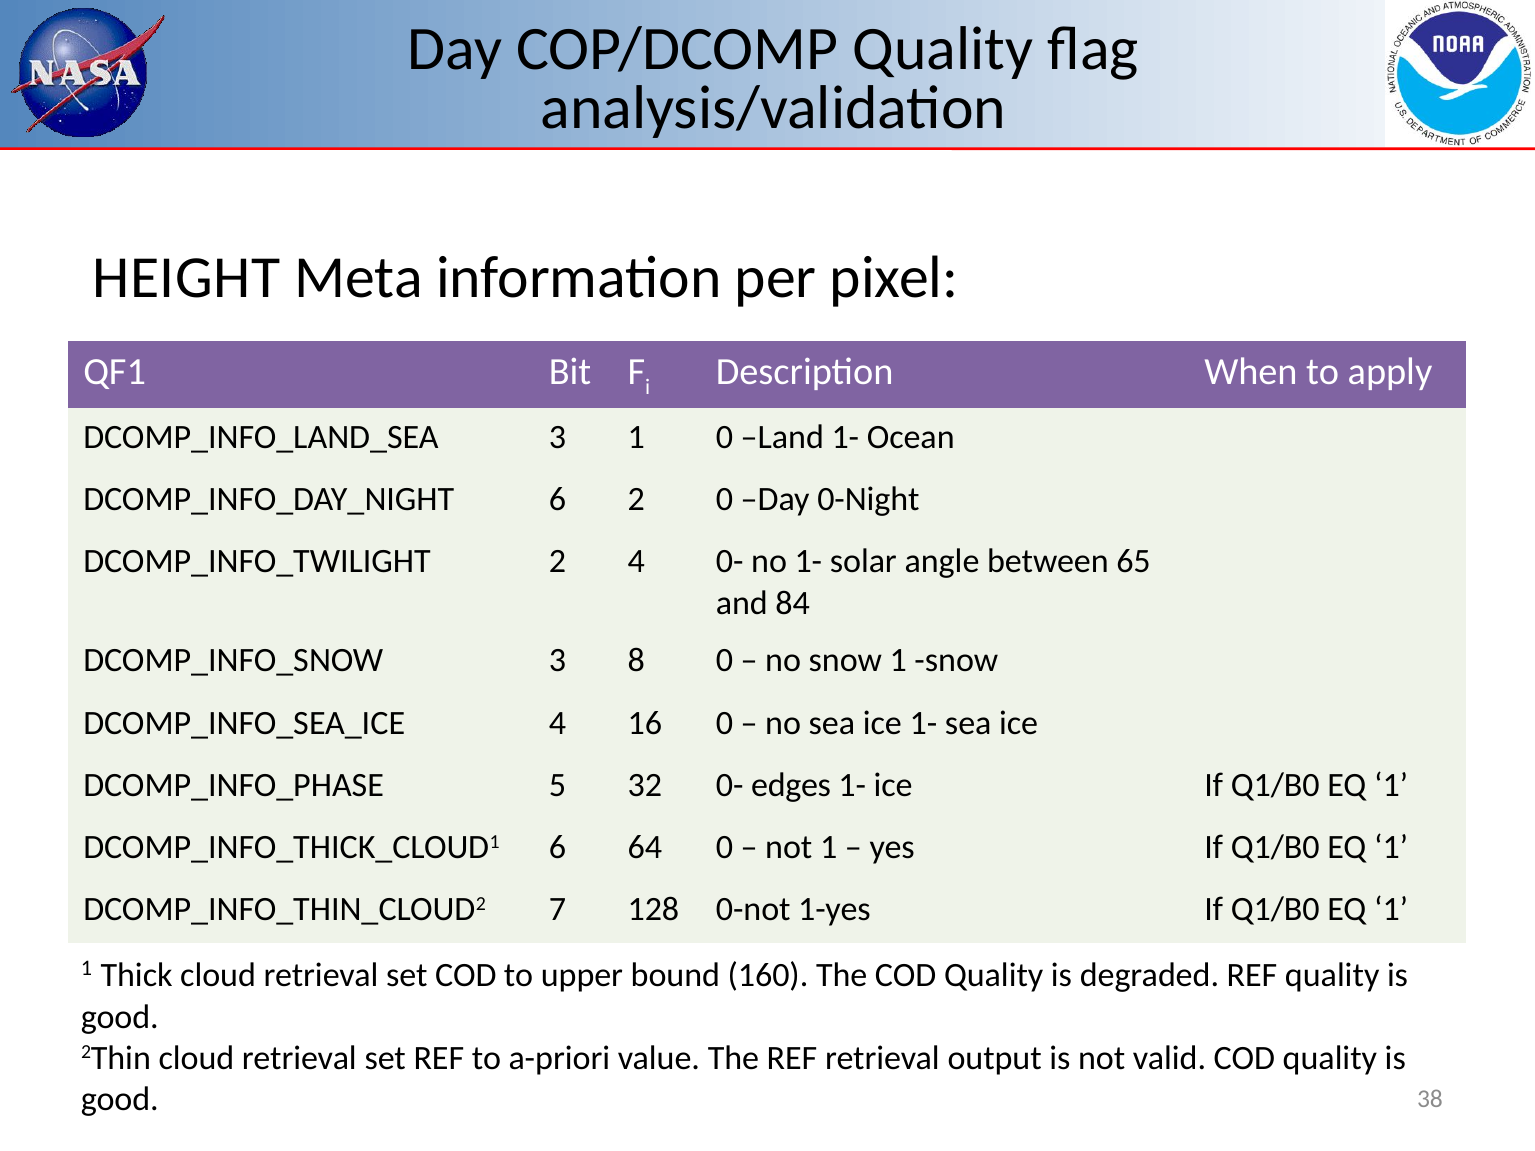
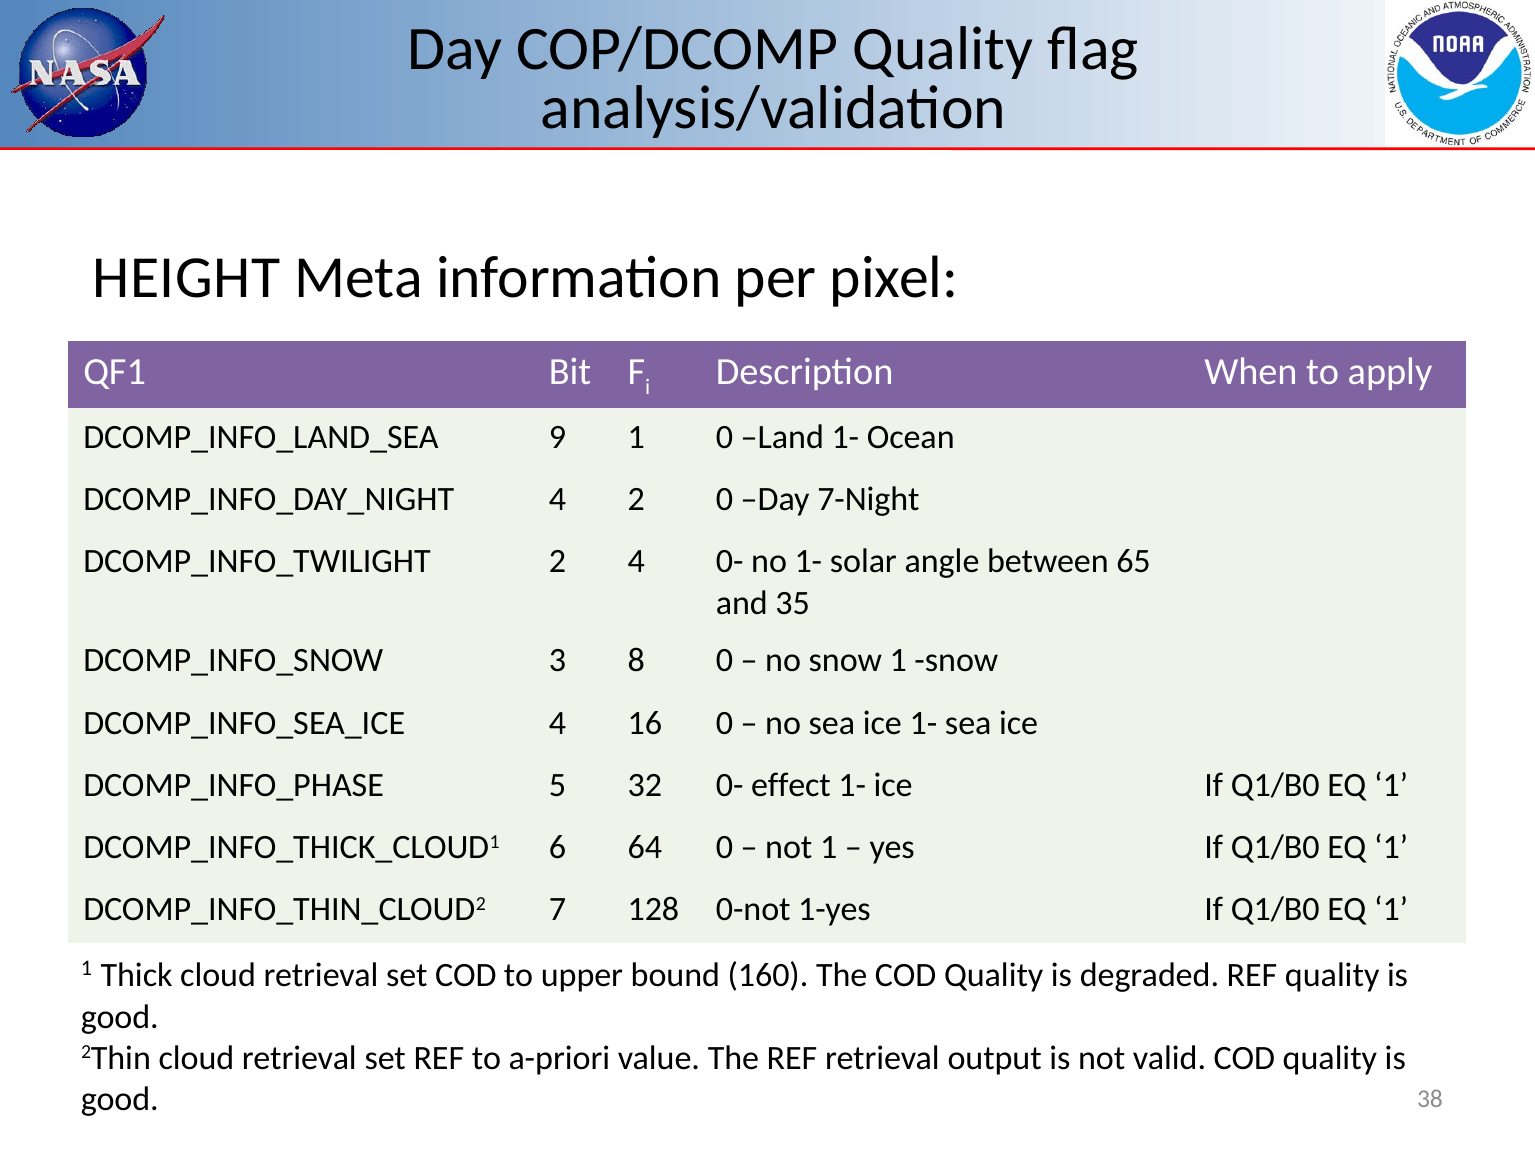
3: 3 -> 9 (557, 437)
6: 6 -> 4 (557, 500)
0-Night: 0-Night -> 7-Night (868, 500)
84: 84 -> 35 (793, 604)
edges: edges -> effect (791, 785)
